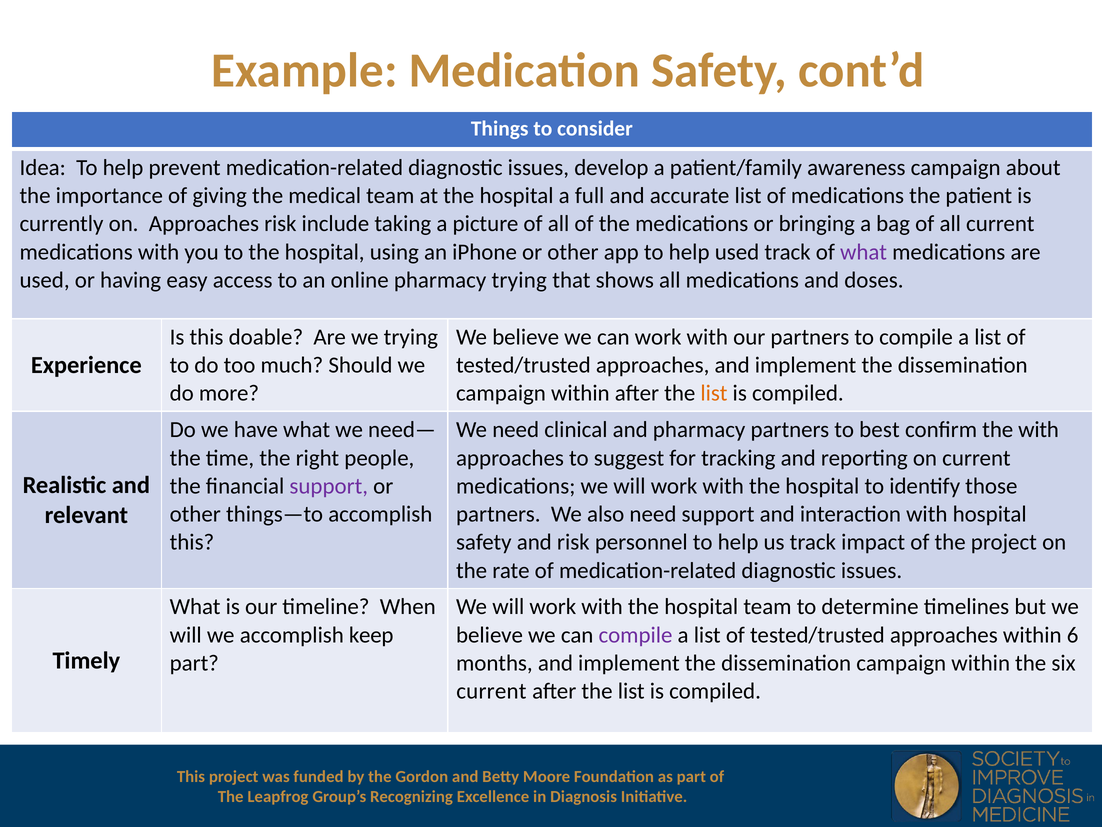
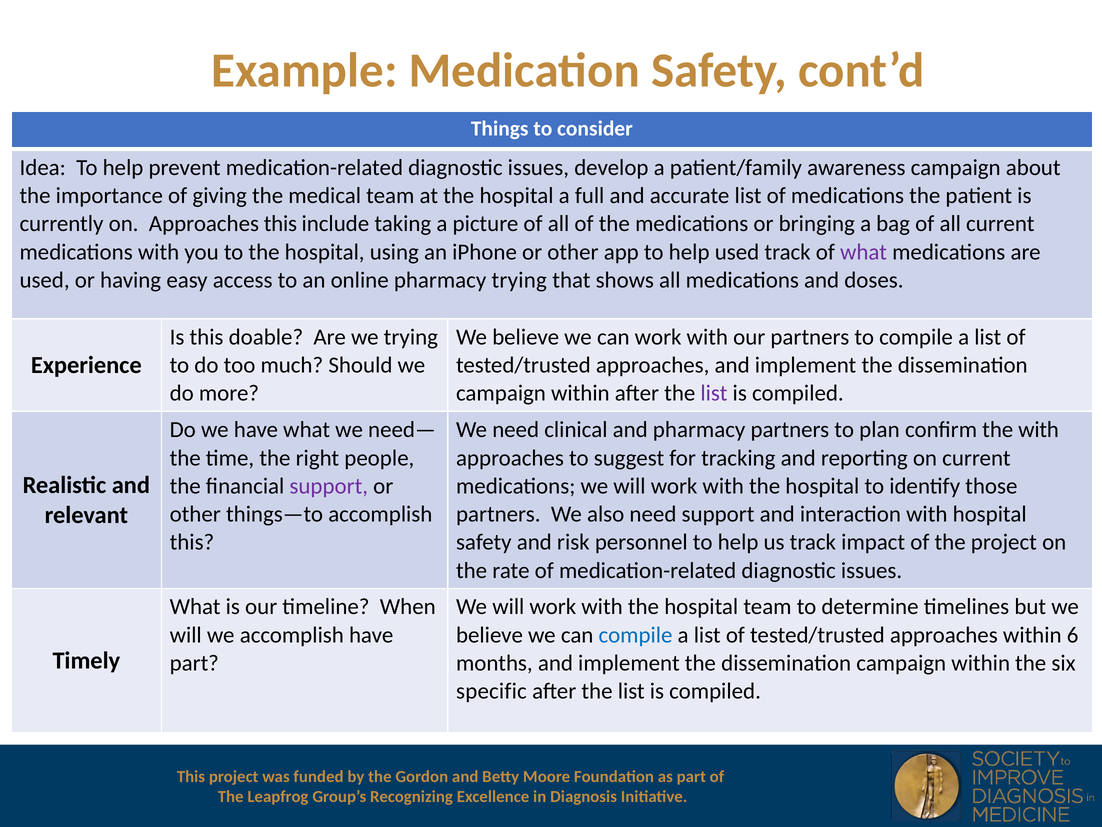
Approaches risk: risk -> this (280, 224)
list colour: orange -> purple (714, 393)
best: best -> plan (879, 430)
accomplish keep: keep -> have (371, 635)
compile colour: purple -> blue (635, 635)
current: current -> specific (491, 691)
